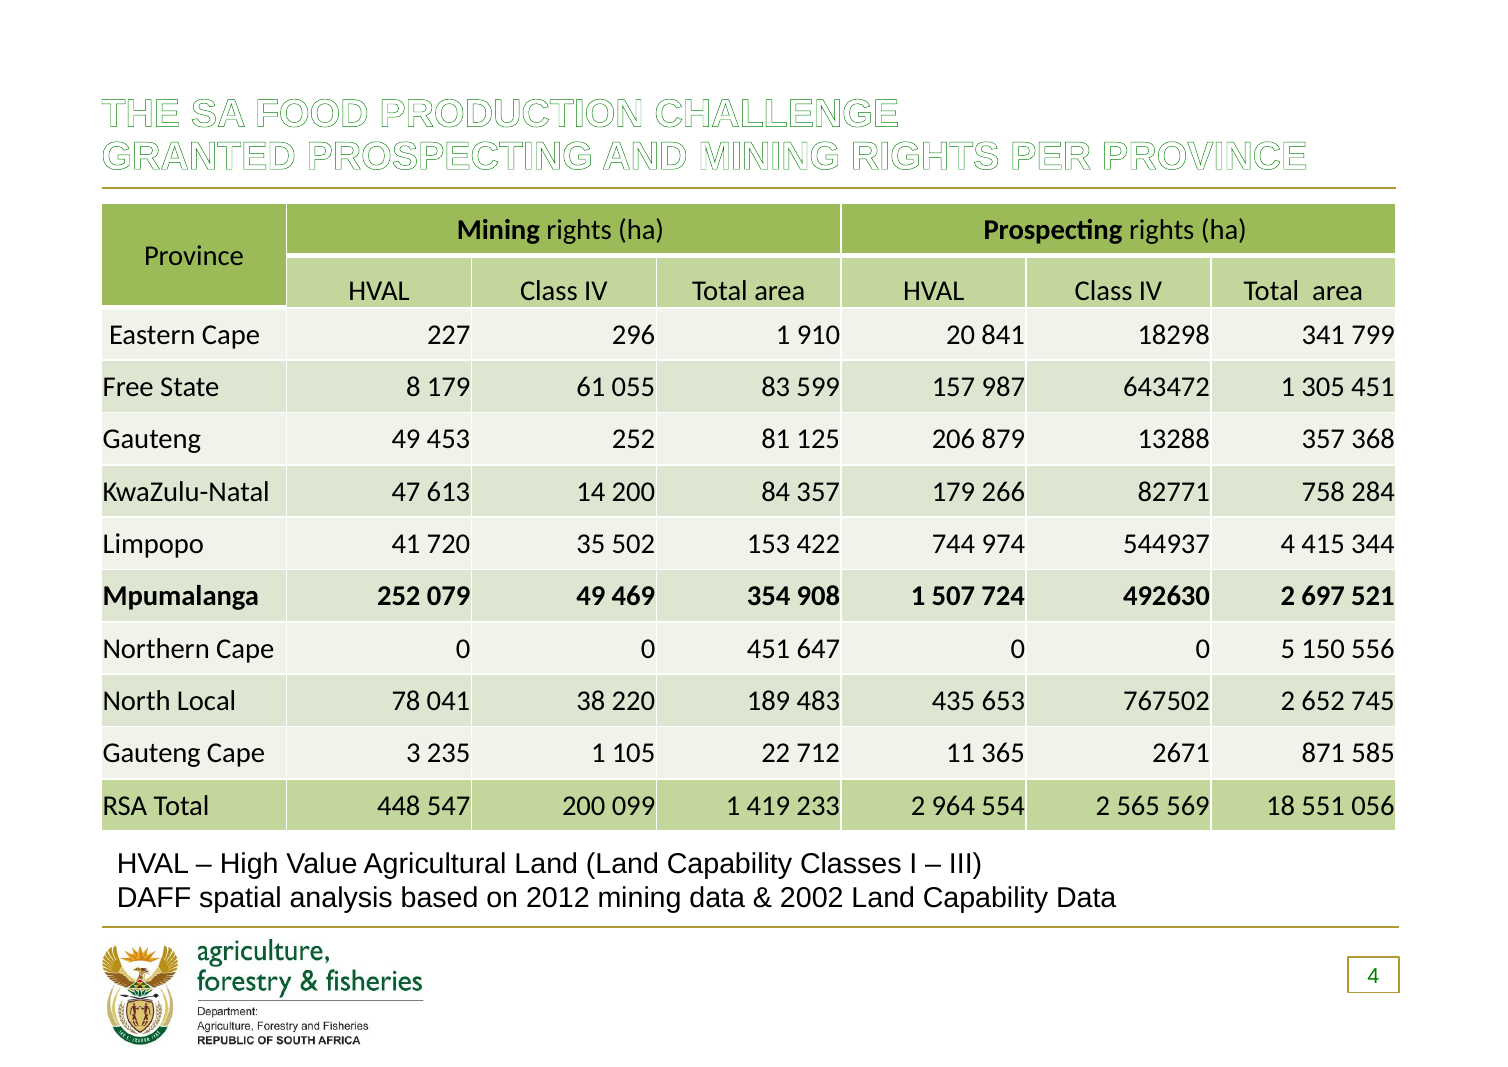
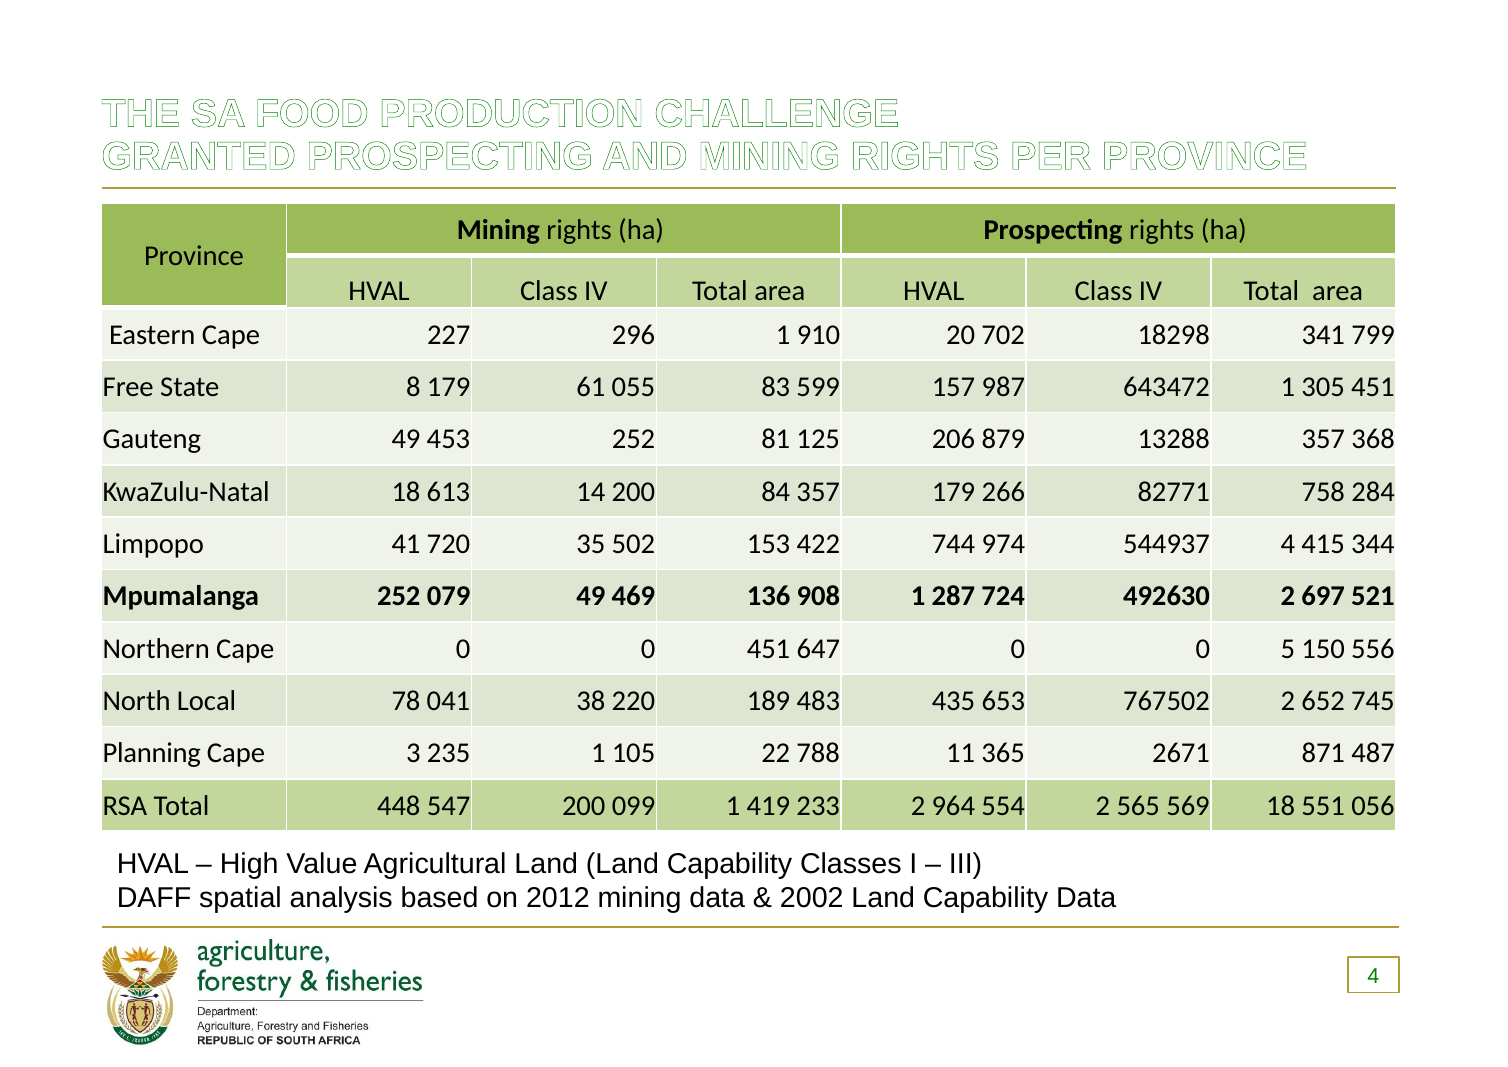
841: 841 -> 702 (1003, 335)
KwaZulu-Natal 47: 47 -> 18 (406, 492)
354: 354 -> 136 (769, 596)
507: 507 -> 287 (953, 596)
Gauteng: Gauteng -> Planning (152, 753)
712: 712 -> 788 (818, 753)
585: 585 -> 487 (1373, 753)
